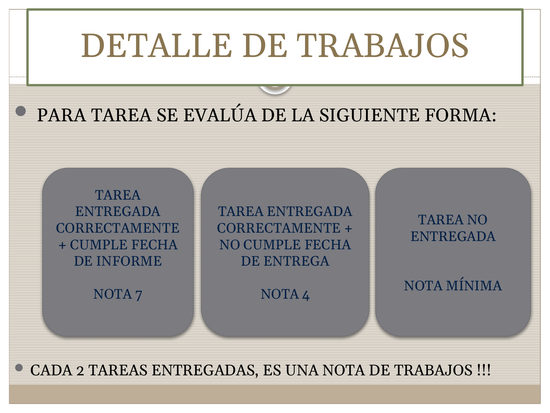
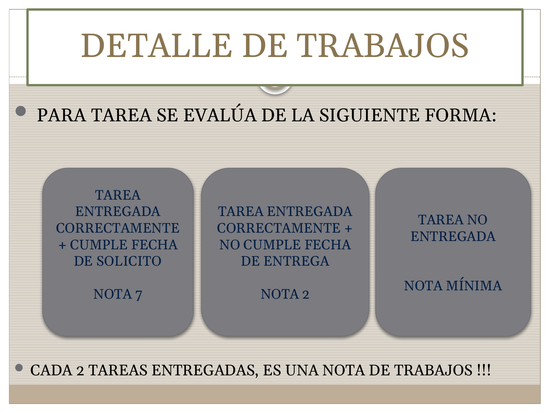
INFORME: INFORME -> SOLICITO (129, 261)
NOTA 4: 4 -> 2 (306, 294)
